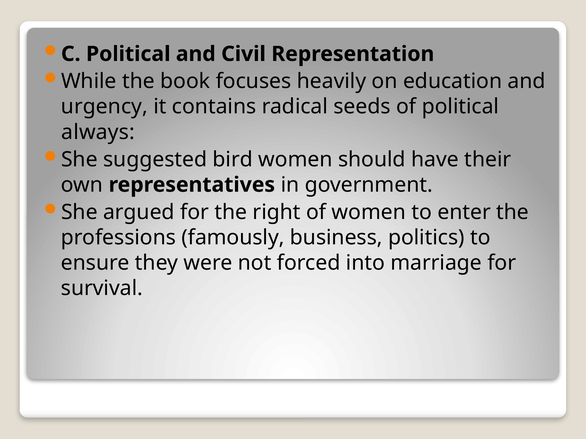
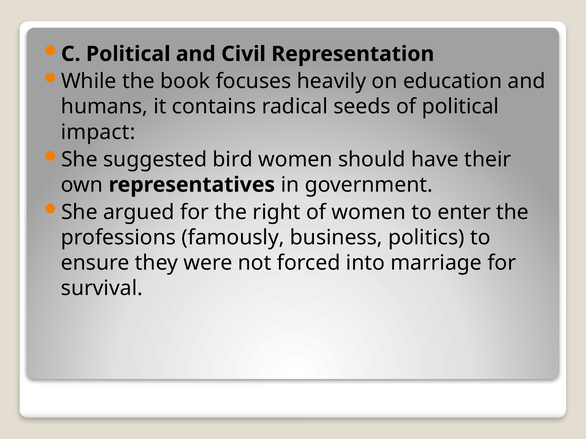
urgency: urgency -> humans (104, 107)
always: always -> impact (98, 132)
